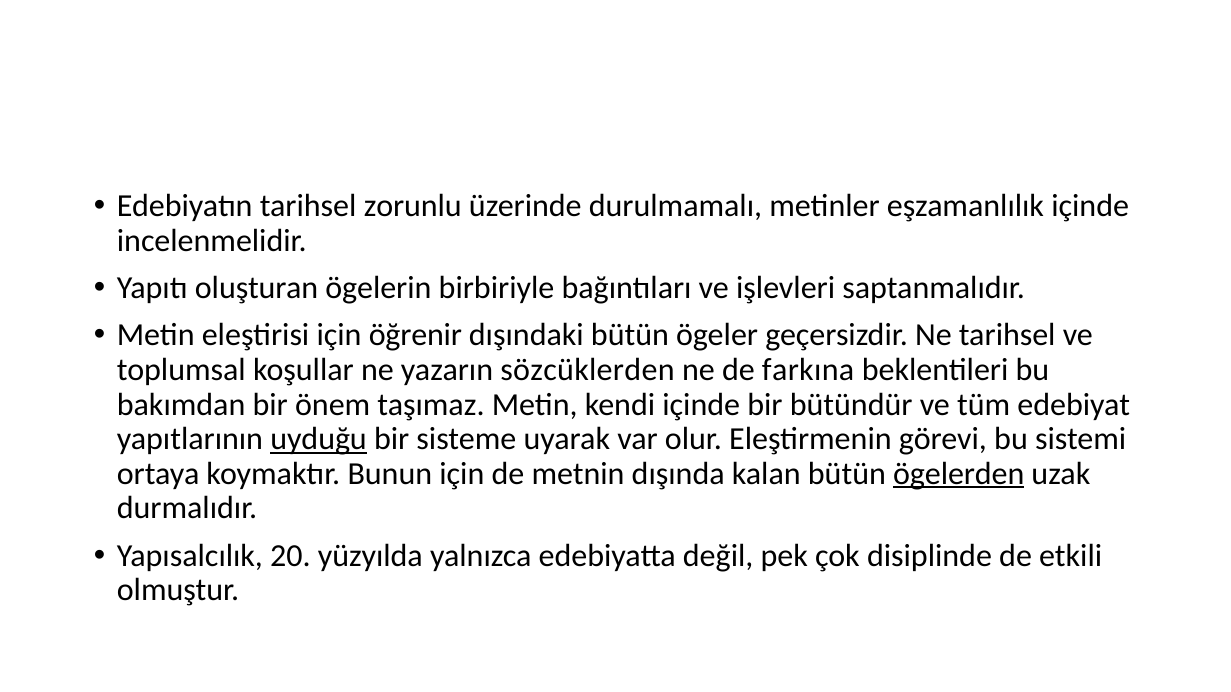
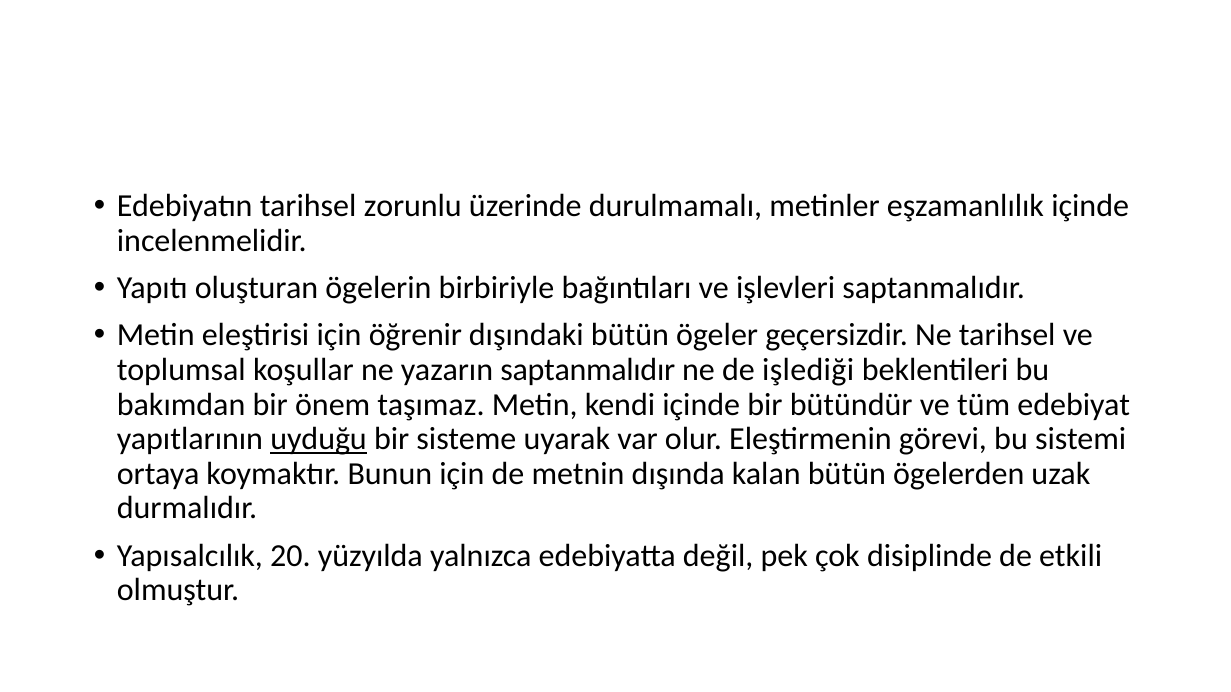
yazarın sözcüklerden: sözcüklerden -> saptanmalıdır (588, 370)
farkına: farkına -> işlediği (808, 370)
ögelerden underline: present -> none (959, 474)
